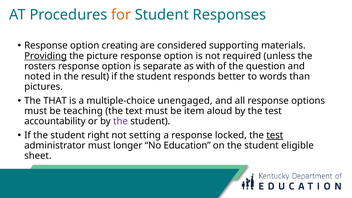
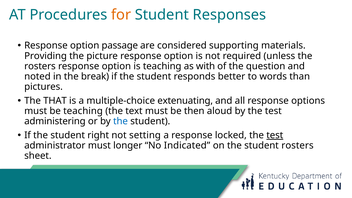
creating: creating -> passage (120, 46)
Providing underline: present -> none (46, 56)
is separate: separate -> teaching (162, 66)
result: result -> break (95, 76)
unengaged: unengaged -> extenuating (185, 101)
item: item -> then (194, 111)
accountability: accountability -> administering (55, 121)
the colour: purple -> blue (120, 121)
Education: Education -> Indicated (187, 146)
student eligible: eligible -> rosters (297, 146)
